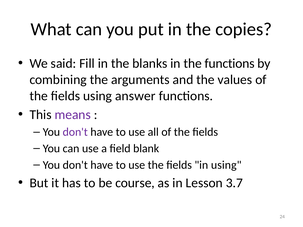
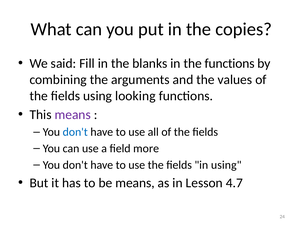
answer: answer -> looking (135, 96)
don't colour: purple -> blue (75, 132)
blank: blank -> more (146, 149)
be course: course -> means (135, 183)
3.7: 3.7 -> 4.7 (234, 183)
